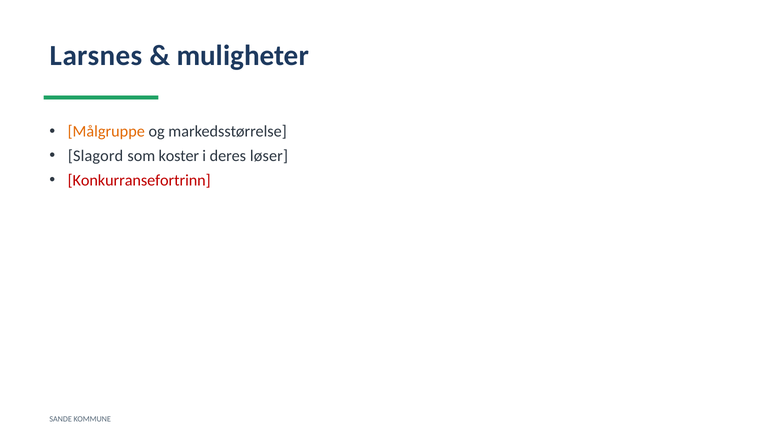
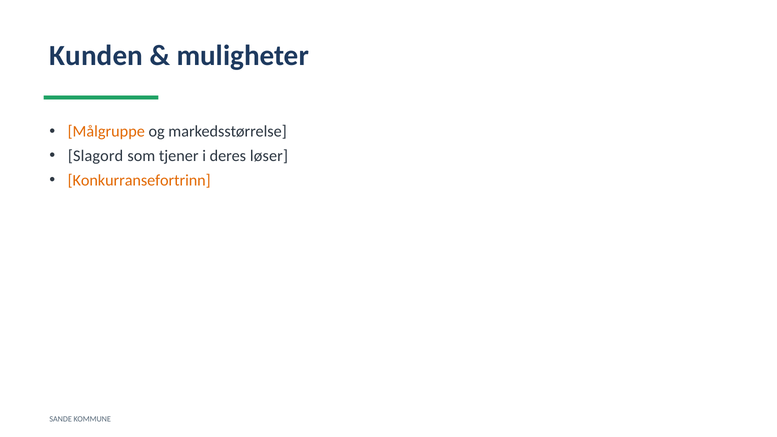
Larsnes: Larsnes -> Kunden (96, 55)
koster: koster -> tjener (179, 156)
Konkurransefortrinn colour: red -> orange (139, 180)
